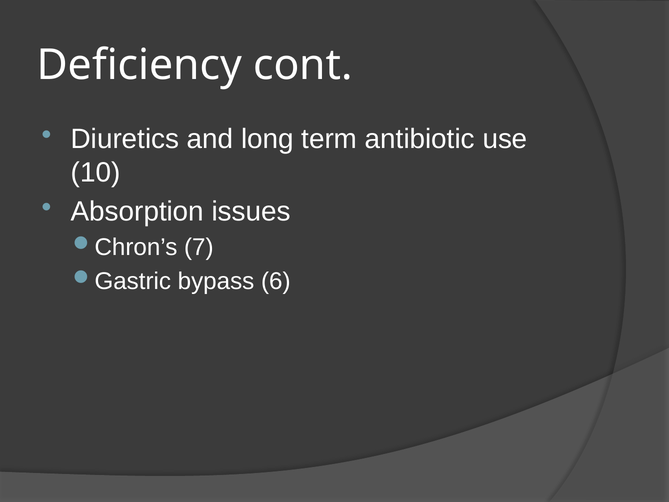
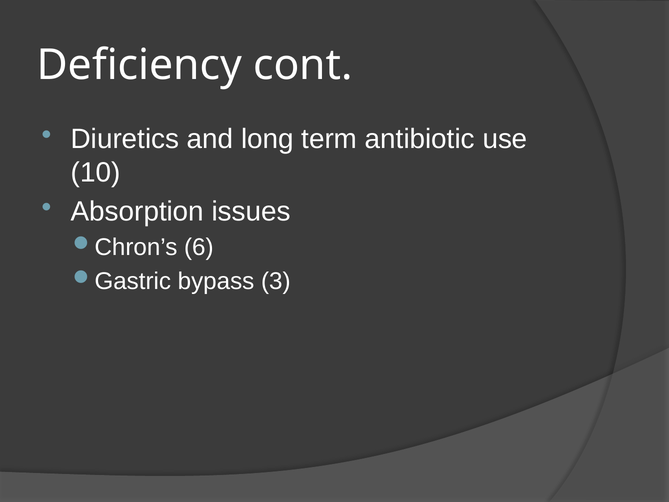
7: 7 -> 6 (199, 247)
6: 6 -> 3 (276, 281)
